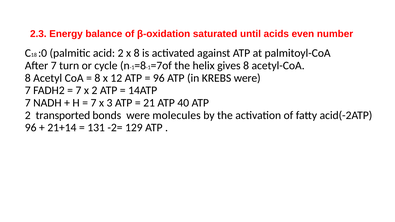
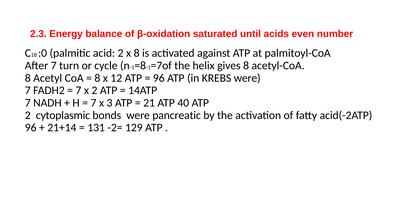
transported: transported -> cytoplasmic (63, 115)
molecules: molecules -> pancreatic (177, 115)
